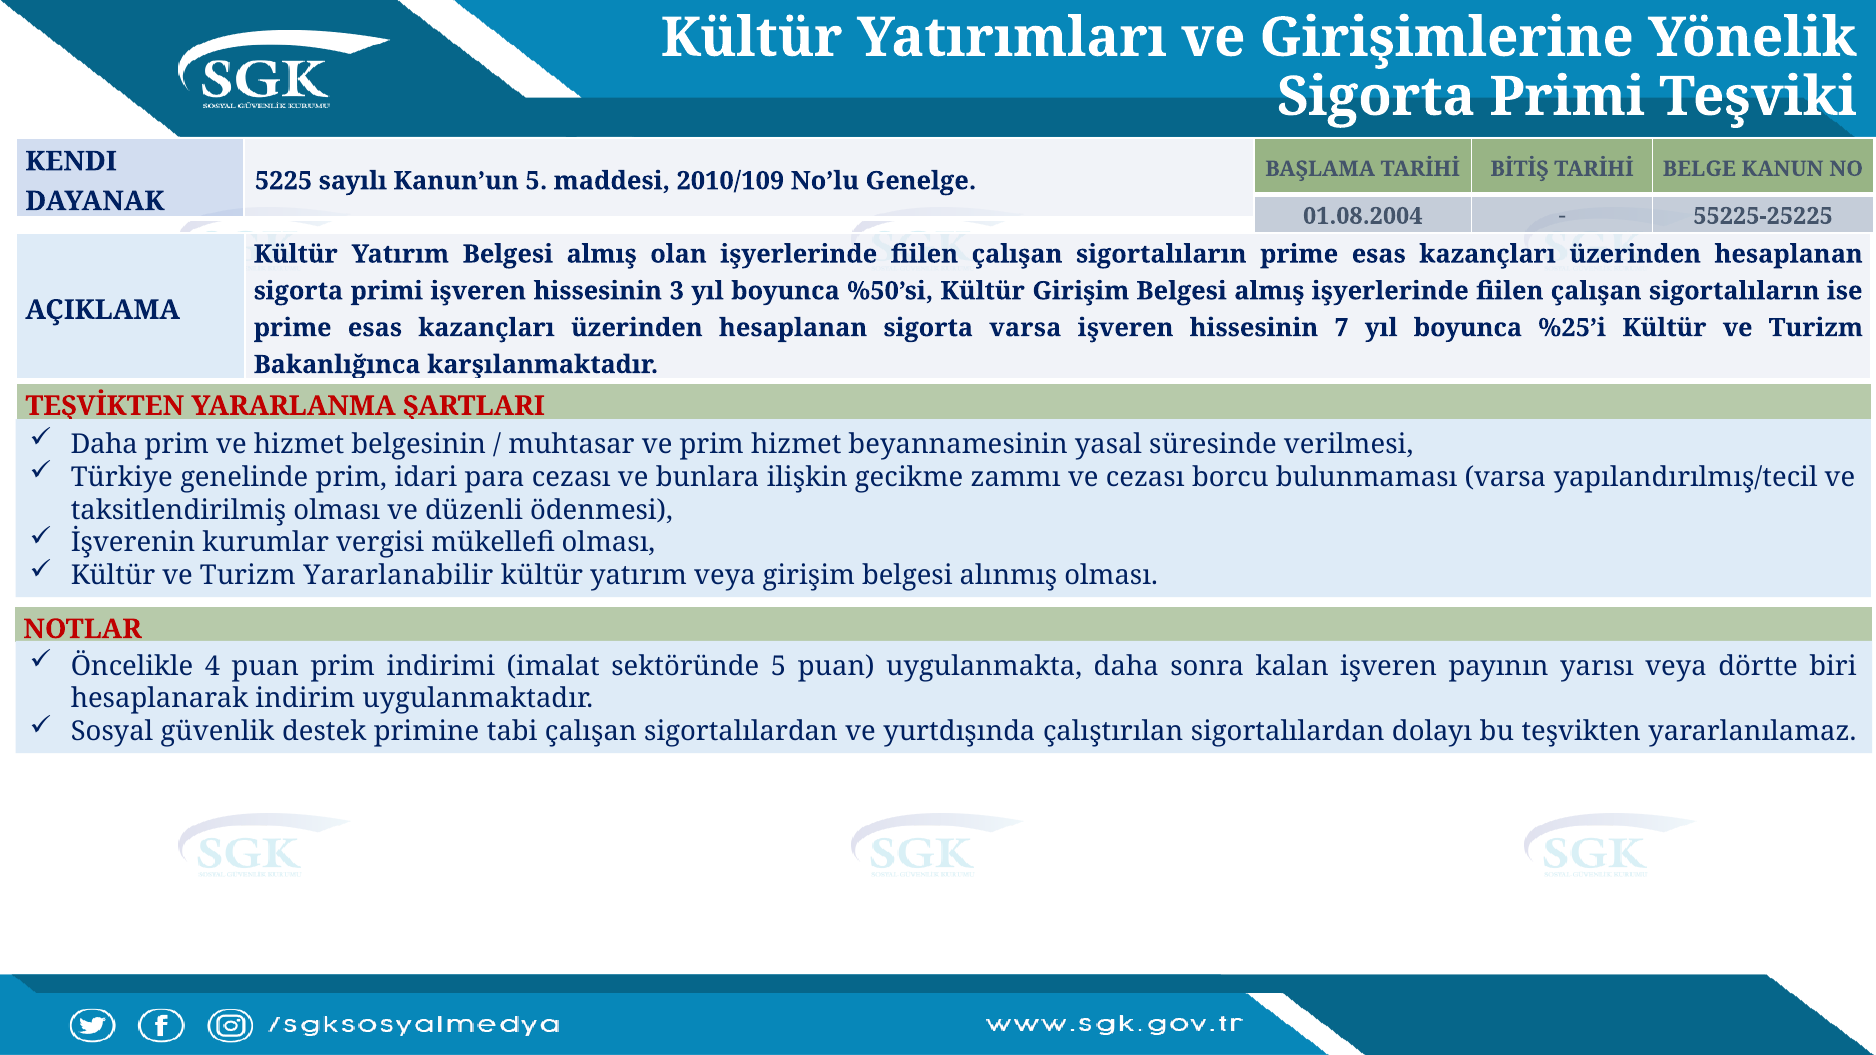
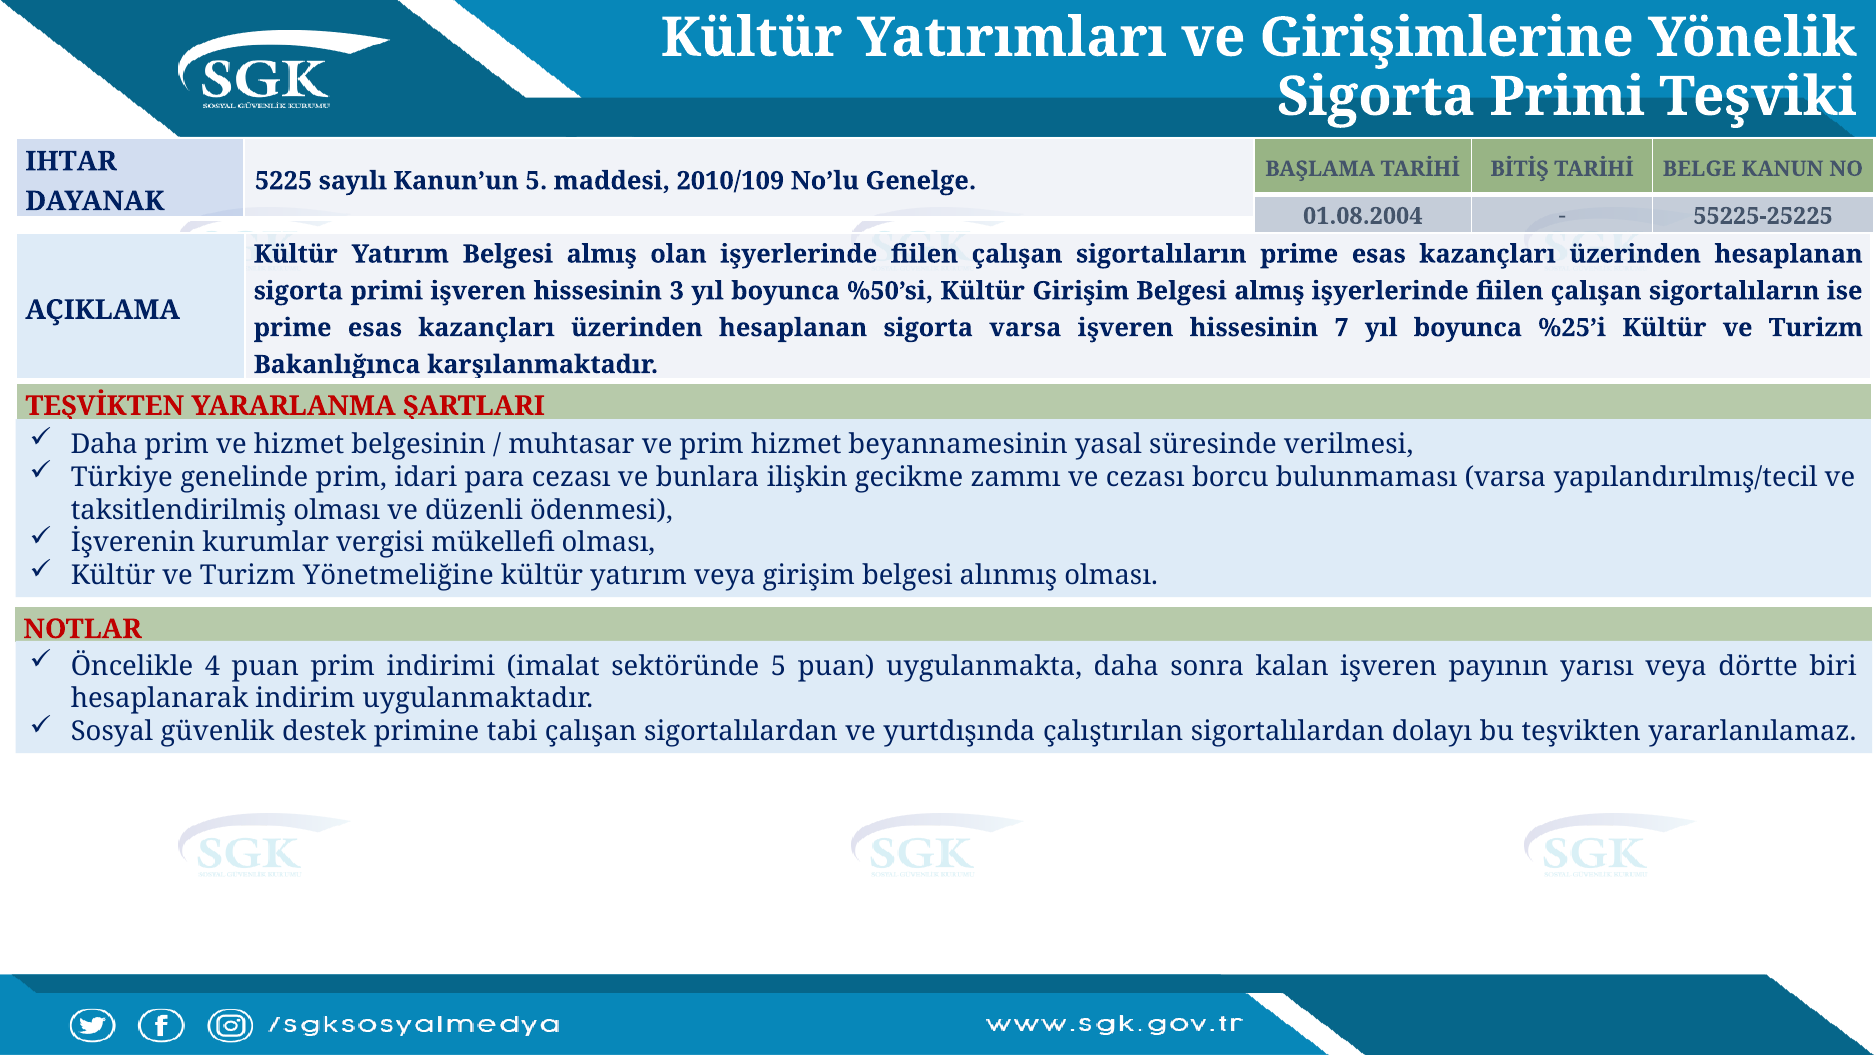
KENDI: KENDI -> IHTAR (71, 161)
Yararlanabilir: Yararlanabilir -> Yönetmeliğine (398, 576)
